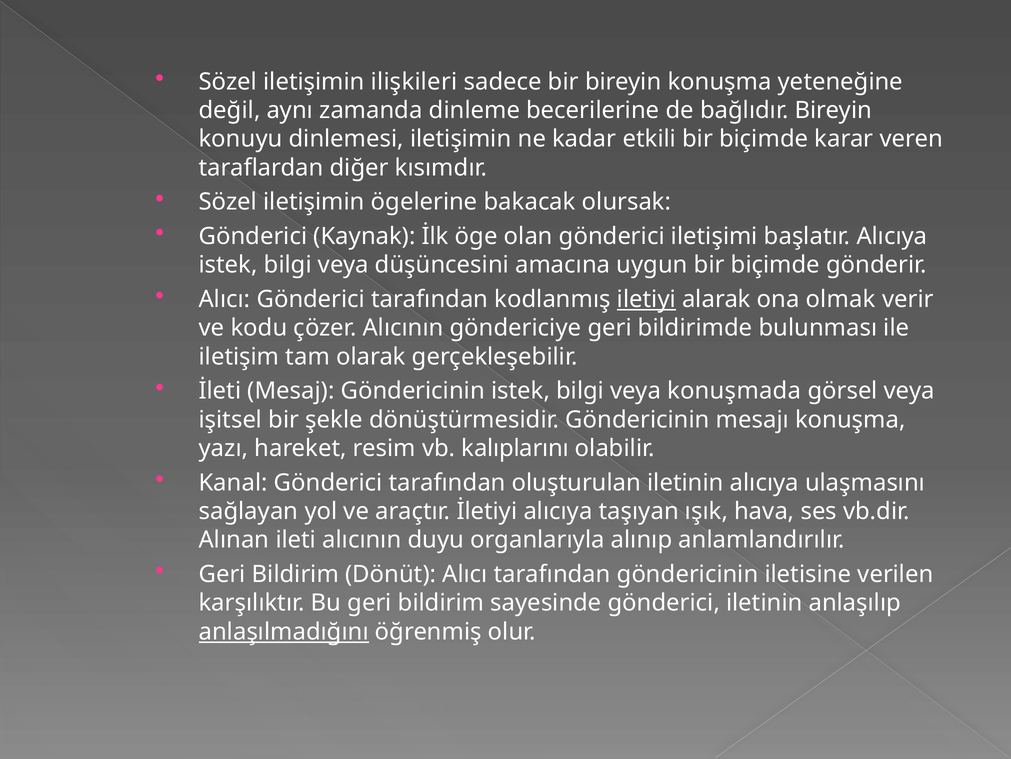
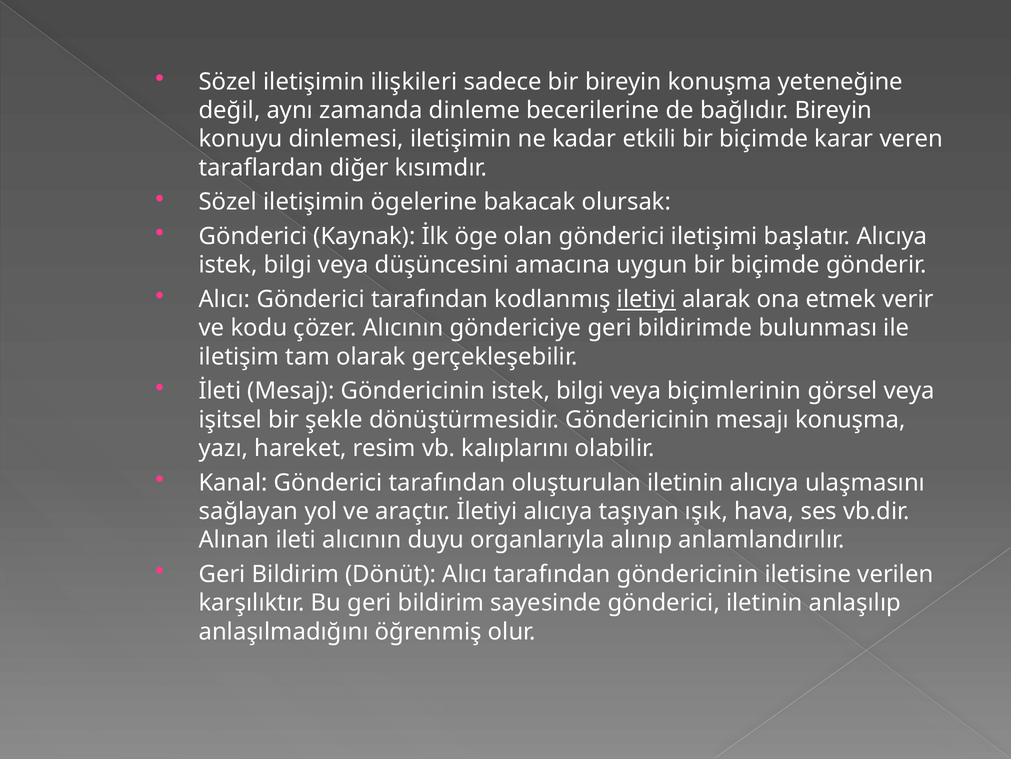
olmak: olmak -> etmek (841, 299)
konuşmada: konuşmada -> biçimlerinin (734, 391)
anlaşılmadığını underline: present -> none (284, 631)
